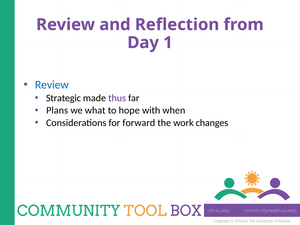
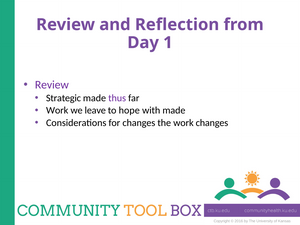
Review colour: blue -> purple (52, 85)
Plans: Plans -> Work (57, 110)
what: what -> leave (95, 110)
with when: when -> made (174, 110)
for forward: forward -> changes (139, 123)
